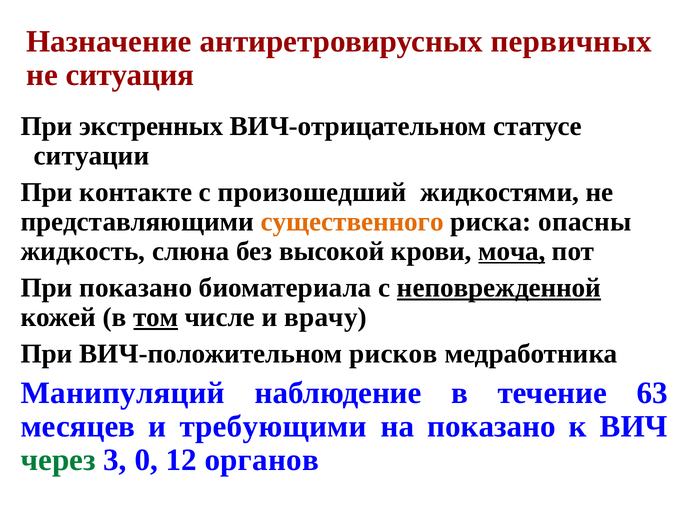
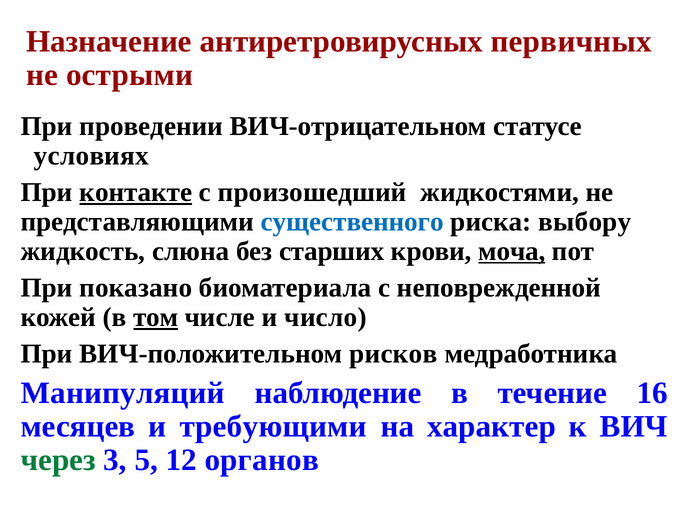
ситуация: ситуация -> острыми (130, 75)
экстренных: экстренных -> проведении (151, 126)
ситуации: ситуации -> условиях (91, 156)
контакте underline: none -> present (136, 192)
существенного colour: orange -> blue (352, 222)
опасны: опасны -> выбору (585, 222)
высокой: высокой -> старших (332, 251)
неповрежденной underline: present -> none (499, 288)
врачу: врачу -> число (326, 317)
63: 63 -> 16 (652, 393)
на показано: показано -> характер (492, 426)
0: 0 -> 5 (146, 460)
